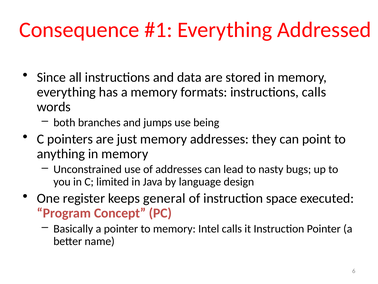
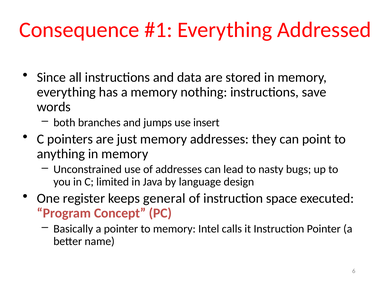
formats: formats -> nothing (204, 92)
instructions calls: calls -> save (314, 92)
being: being -> insert (206, 122)
